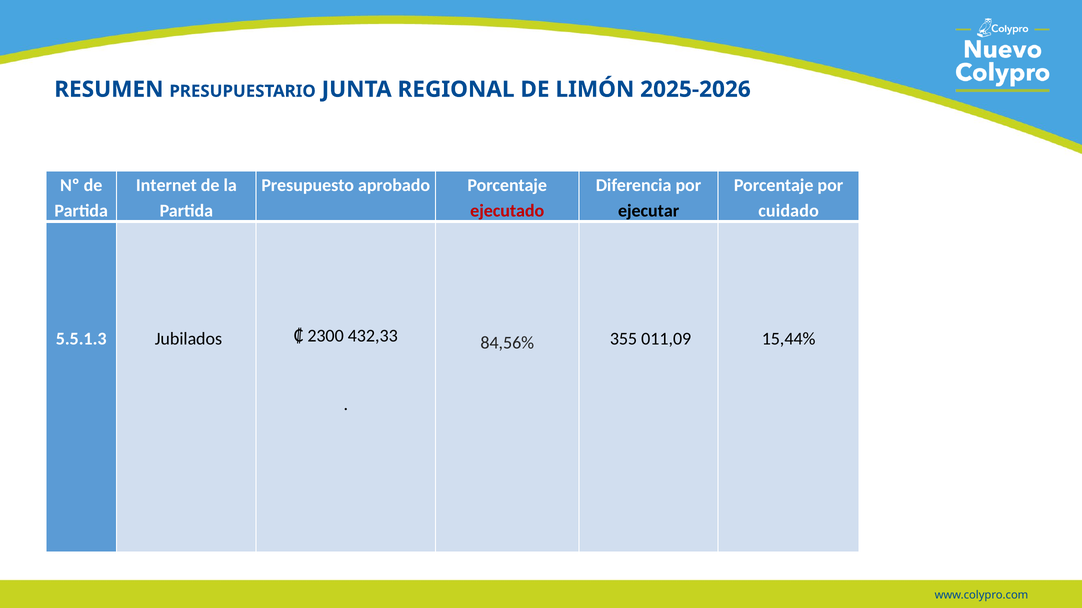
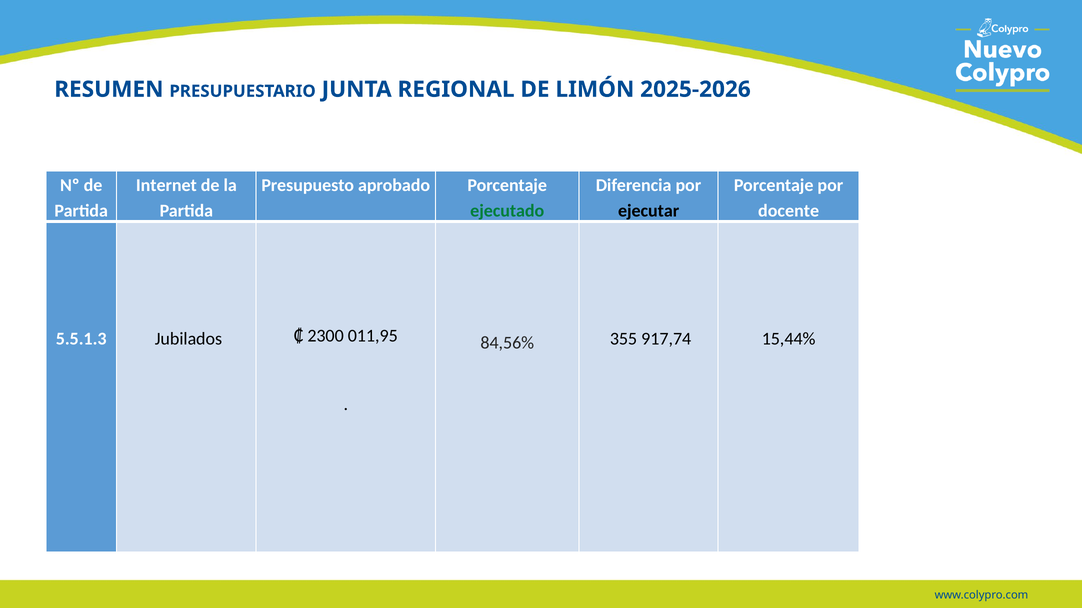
ejecutado colour: red -> green (507, 211)
cuidado: cuidado -> docente (789, 211)
432,33: 432,33 -> 011,95 (373, 336)
011,09: 011,09 -> 917,74 (666, 339)
